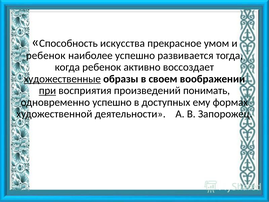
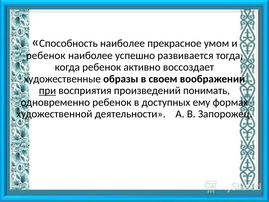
Способность искусства: искусства -> наиболее (123, 43)
художественные underline: present -> none (62, 79)
одновременно успешно: успешно -> ребенок (112, 102)
